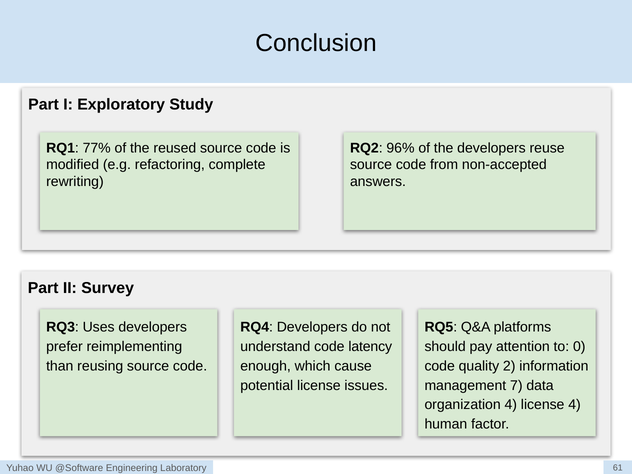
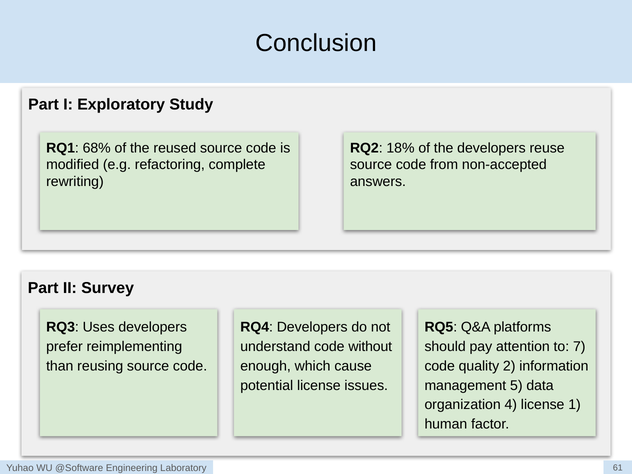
77%: 77% -> 68% (97, 148)
96%: 96% -> 18% (400, 148)
latency: latency -> without (370, 347)
0: 0 -> 7 (579, 347)
7: 7 -> 5 (516, 385)
license 4: 4 -> 1 (575, 405)
